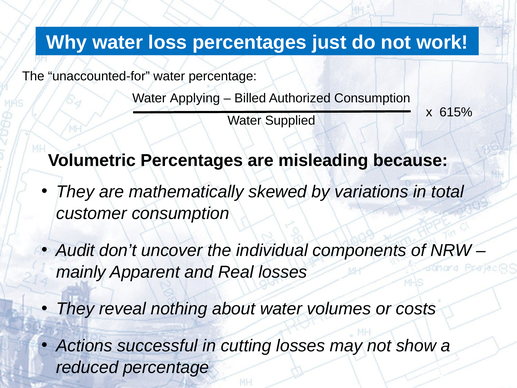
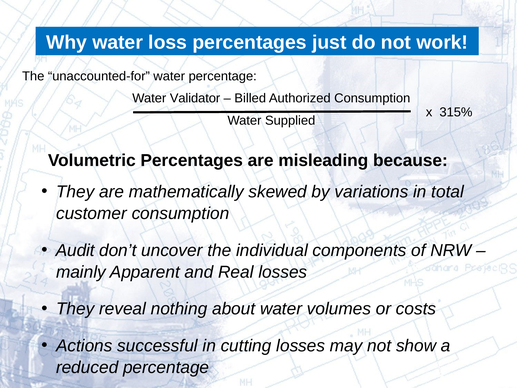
Applying: Applying -> Validator (195, 98)
615%: 615% -> 315% (456, 112)
